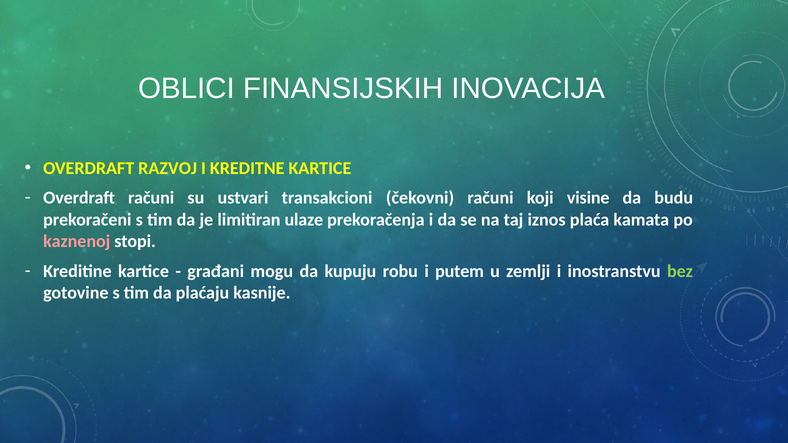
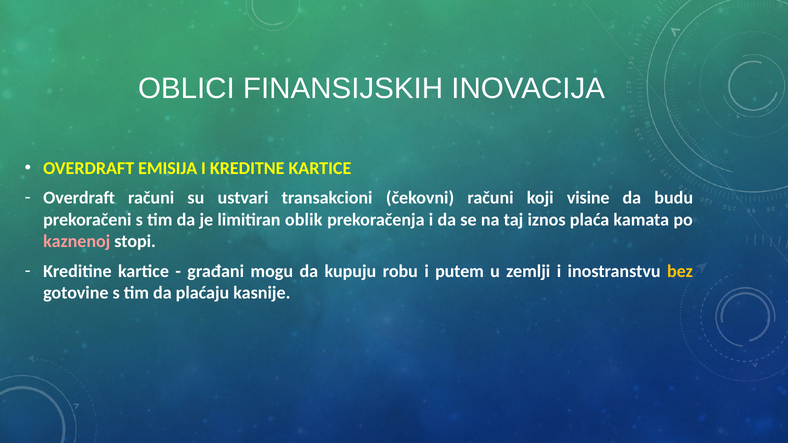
RAZVOJ: RAZVOJ -> EMISIJA (168, 168)
ulaze: ulaze -> oblik (304, 220)
bez colour: light green -> yellow (680, 271)
